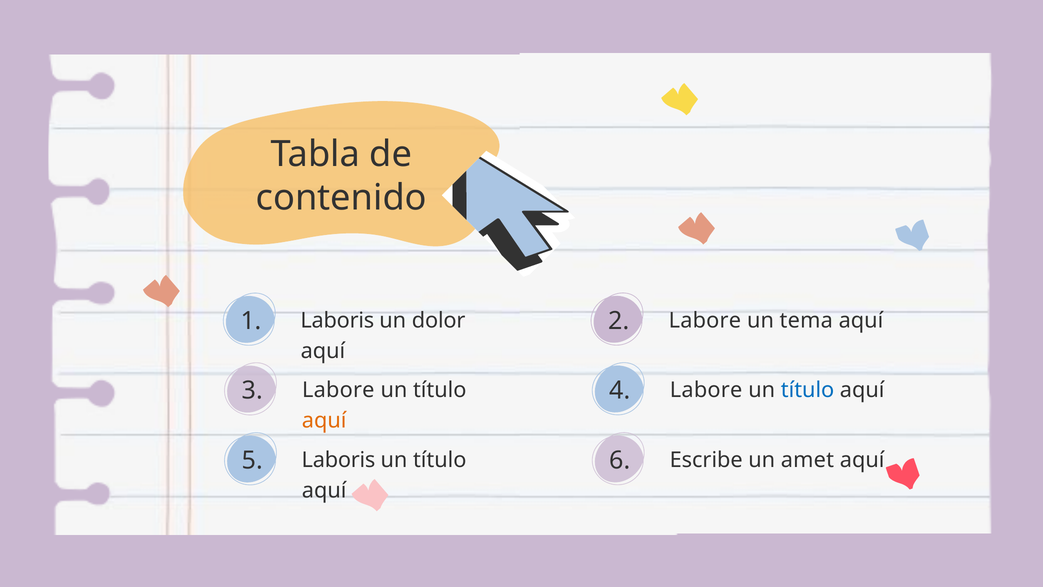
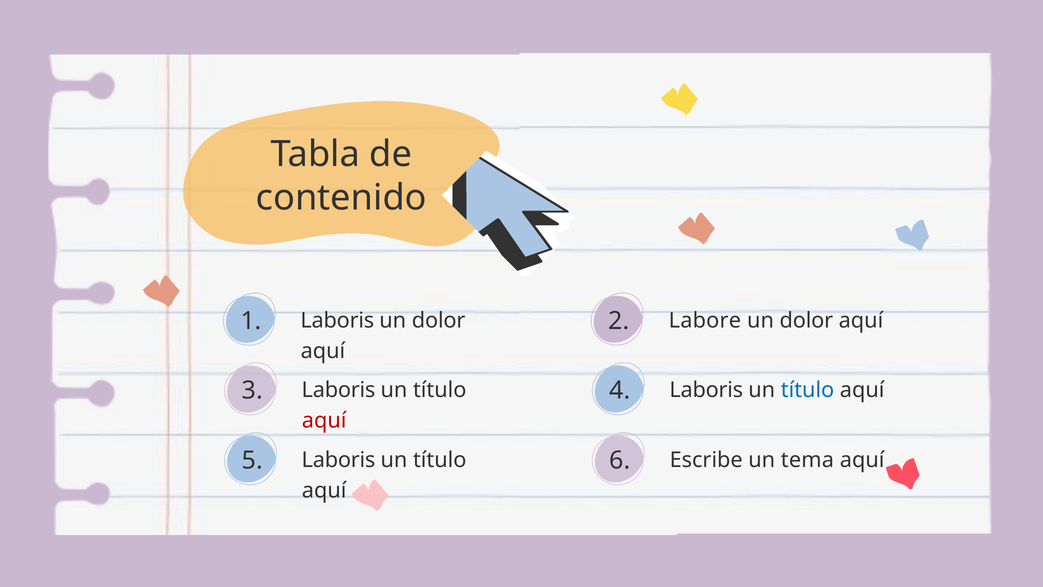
tema: tema -> dolor (806, 320)
Labore: Labore -> Laboris (706, 390)
Labore: Labore -> Laboris (338, 390)
aquí colour: orange -> red (324, 421)
amet: amet -> tema (807, 460)
